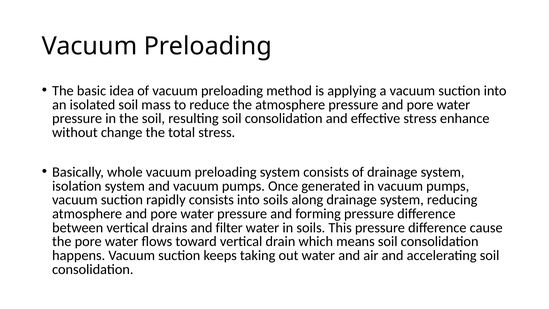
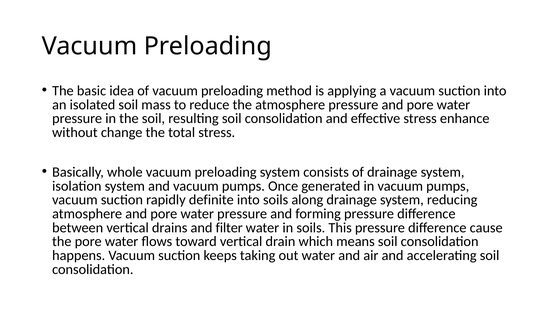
rapidly consists: consists -> definite (211, 200)
